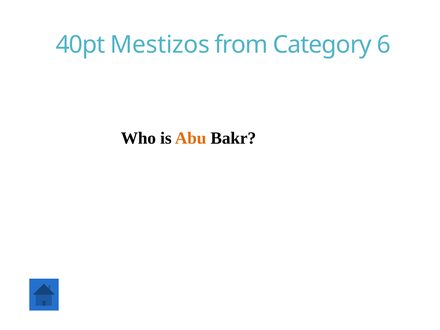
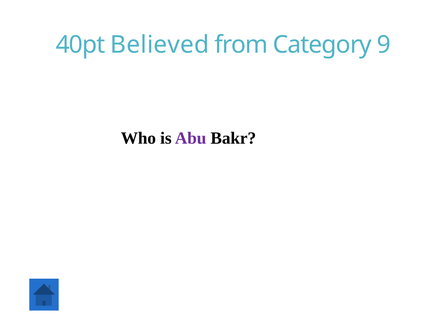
Mestizos: Mestizos -> Believed (160, 45)
6: 6 -> 9 (384, 45)
Abu colour: orange -> purple (191, 138)
